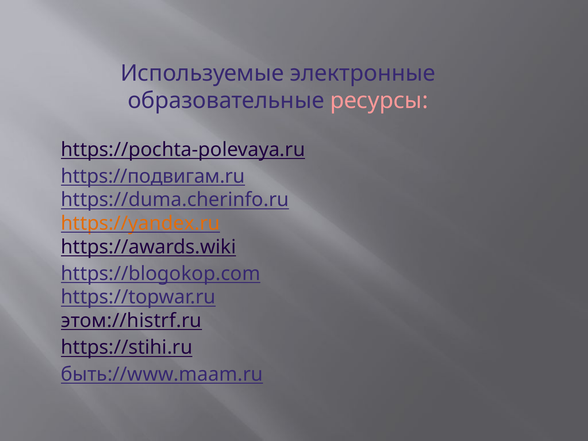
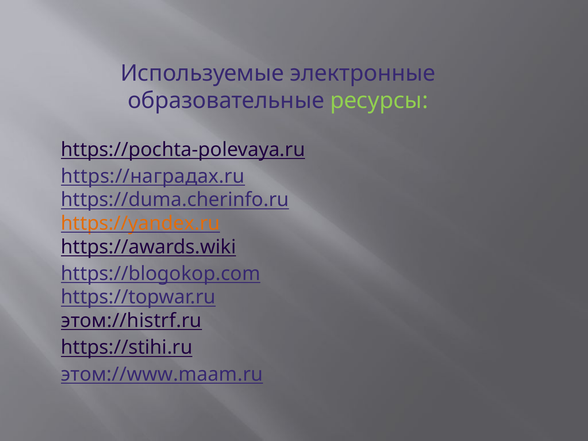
ресурсы colour: pink -> light green (379, 101)
https://подвигам.ru: https://подвигам.ru -> https://наградах.ru (153, 176)
быть://www.maam.ru: быть://www.maam.ru -> этом://www.maam.ru (162, 374)
